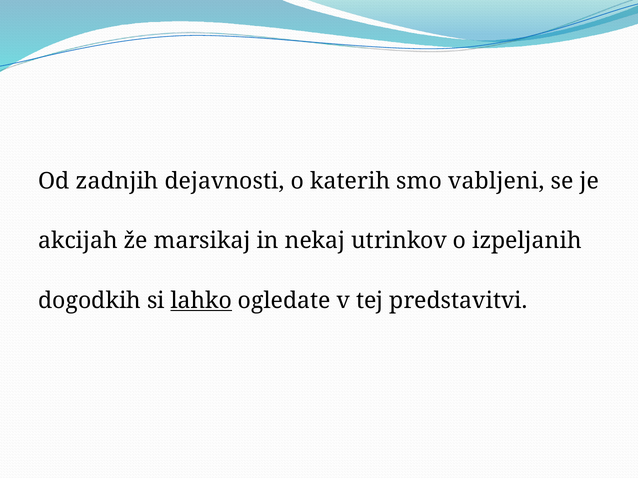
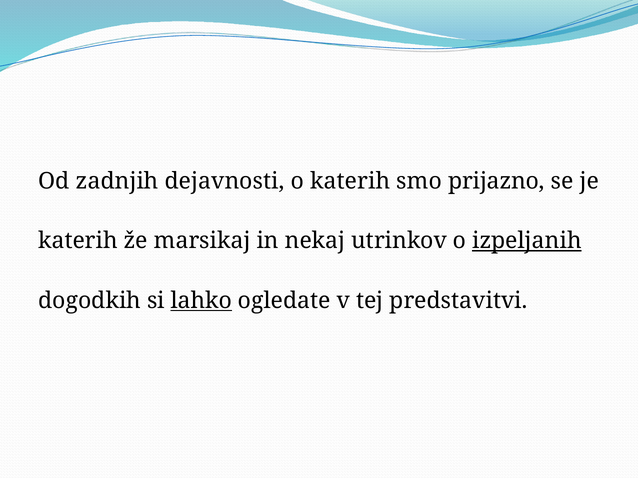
vabljeni: vabljeni -> prijazno (496, 181)
akcijah: akcijah -> katerih (78, 241)
izpeljanih underline: none -> present (527, 241)
